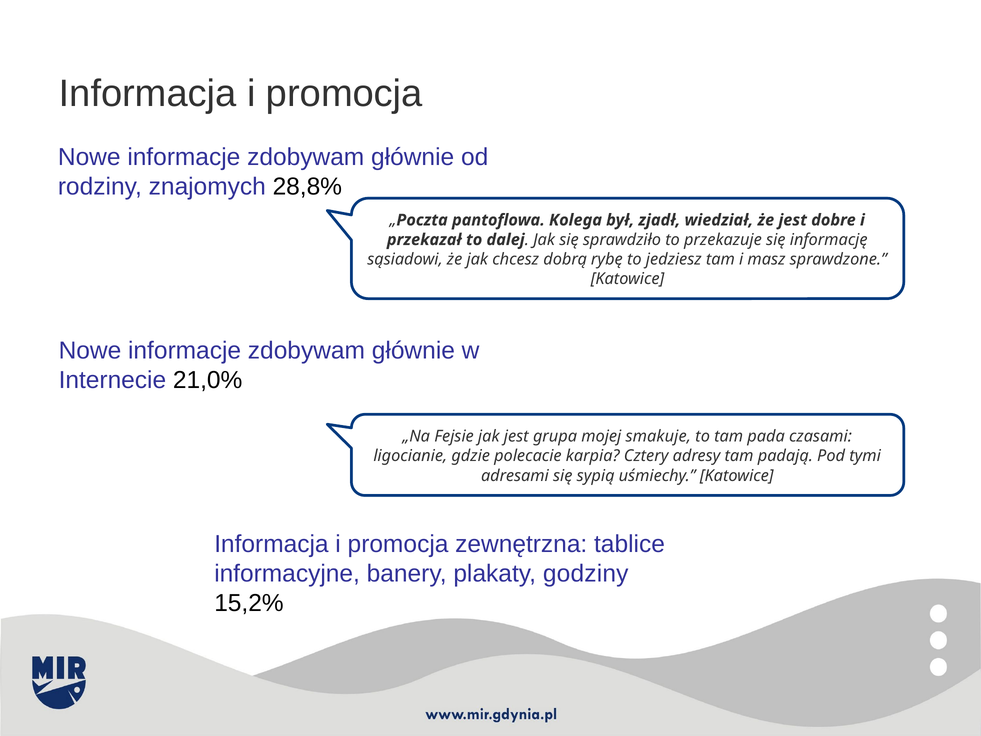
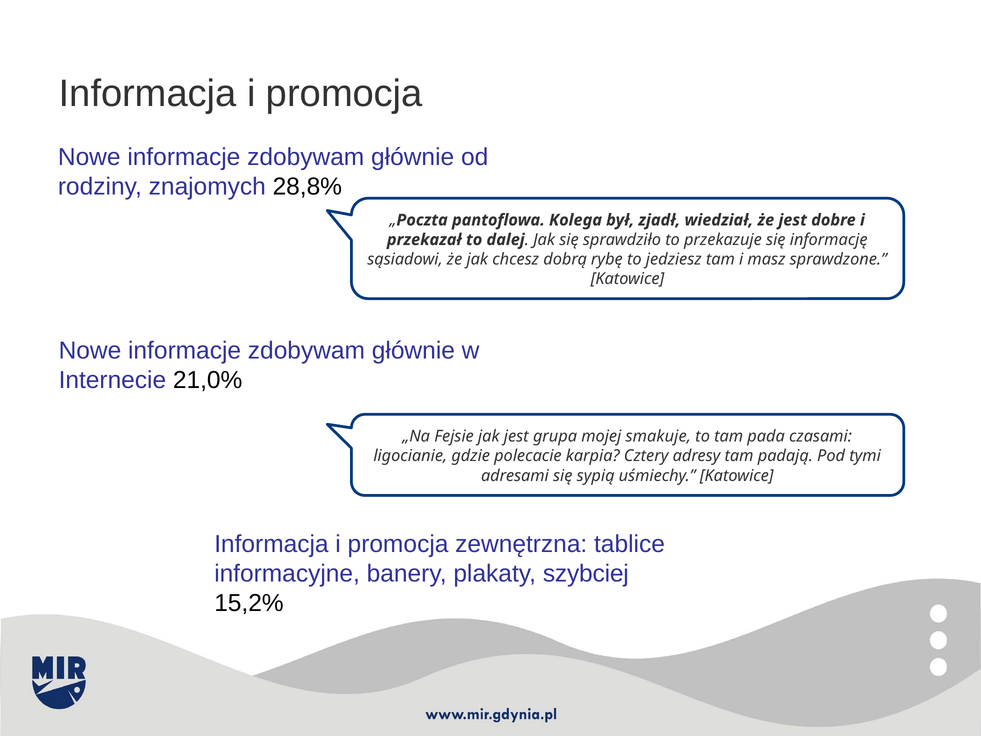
godziny: godziny -> szybciej (586, 573)
